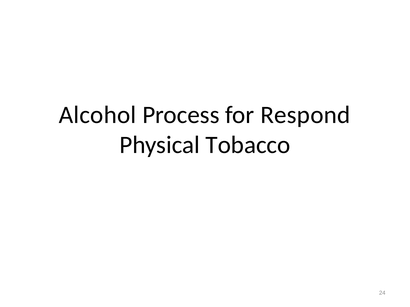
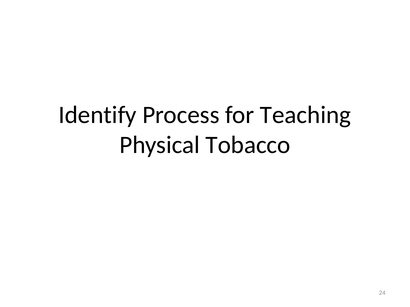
Alcohol: Alcohol -> Identify (98, 115)
Respond: Respond -> Teaching (305, 115)
